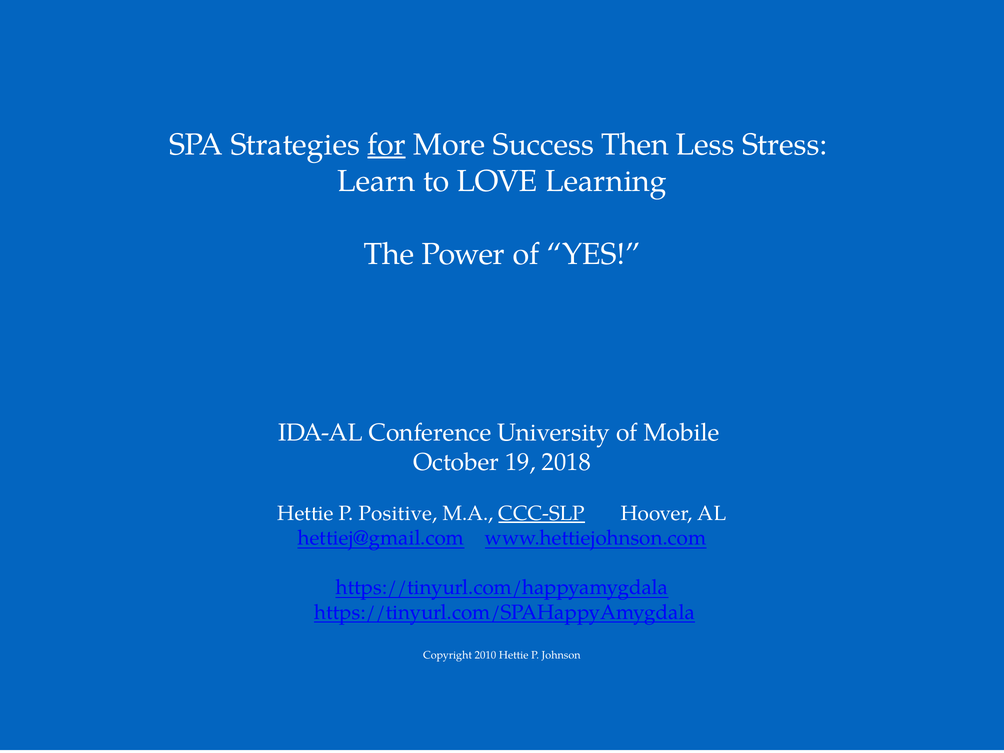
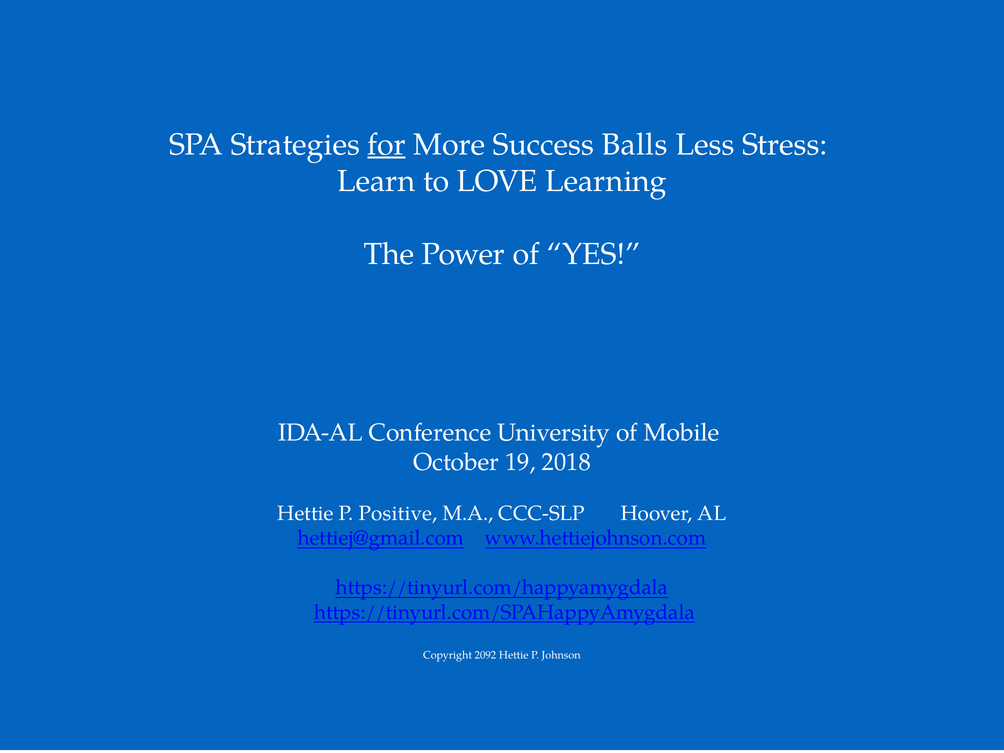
Then: Then -> Balls (635, 145)
CCC-SLP underline: present -> none (542, 513)
2010: 2010 -> 2092 (485, 655)
